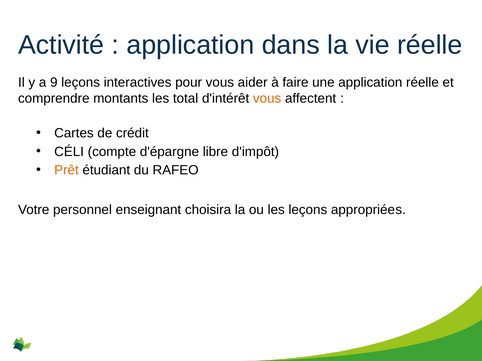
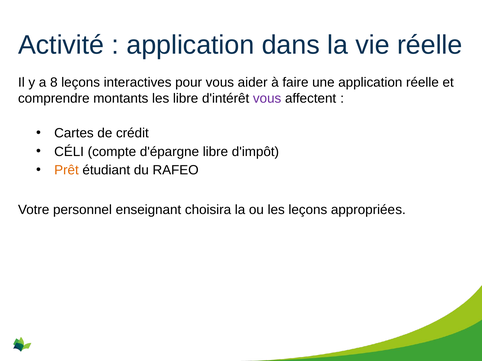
9: 9 -> 8 (54, 83)
les total: total -> libre (186, 99)
vous colour: orange -> purple (267, 99)
